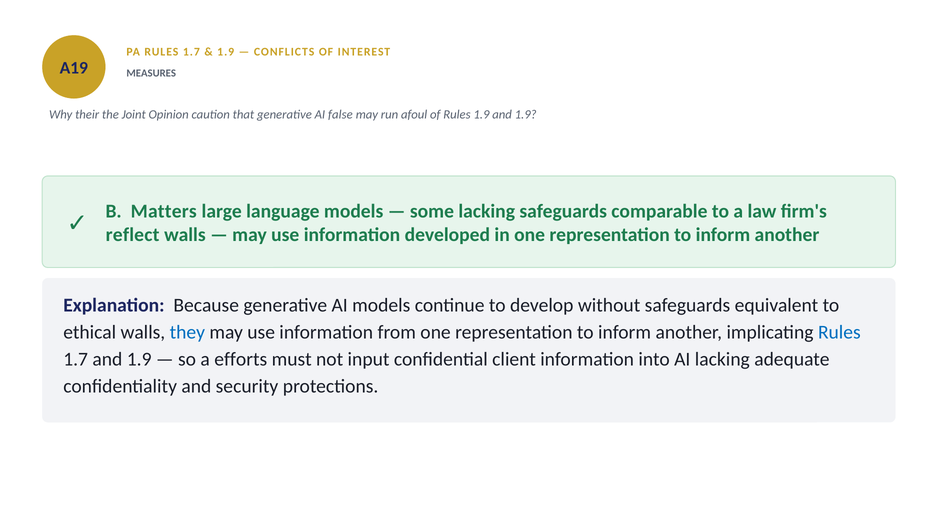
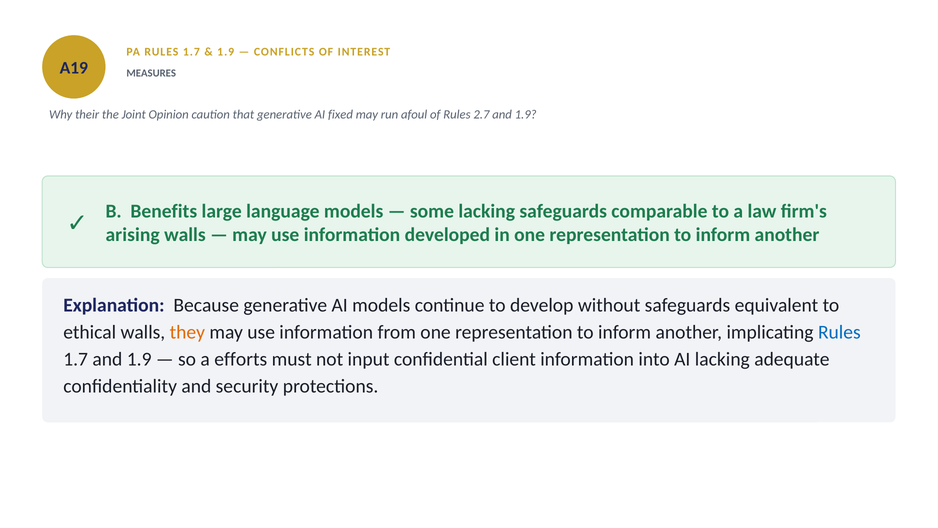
false: false -> fixed (340, 115)
Rules 1.9: 1.9 -> 2.7 (481, 115)
Matters: Matters -> Benefits (164, 211)
reflect: reflect -> arising (133, 235)
they colour: blue -> orange (187, 332)
